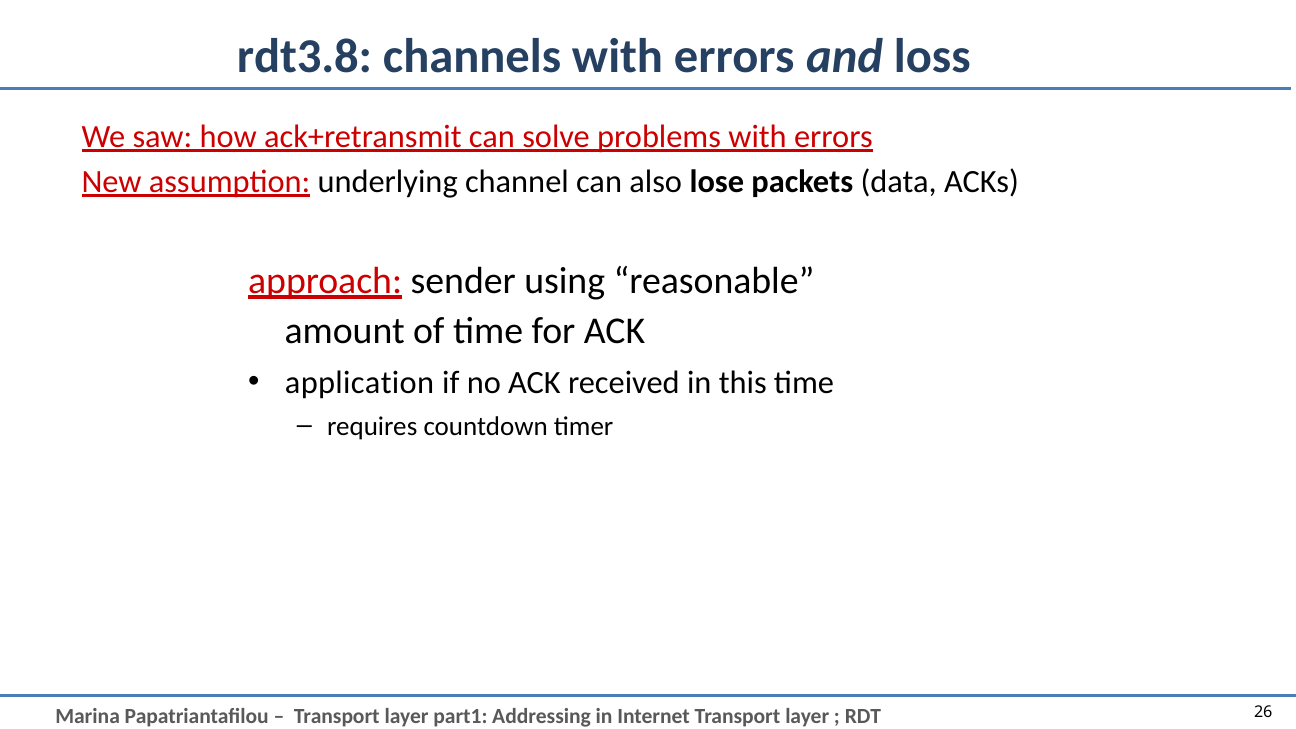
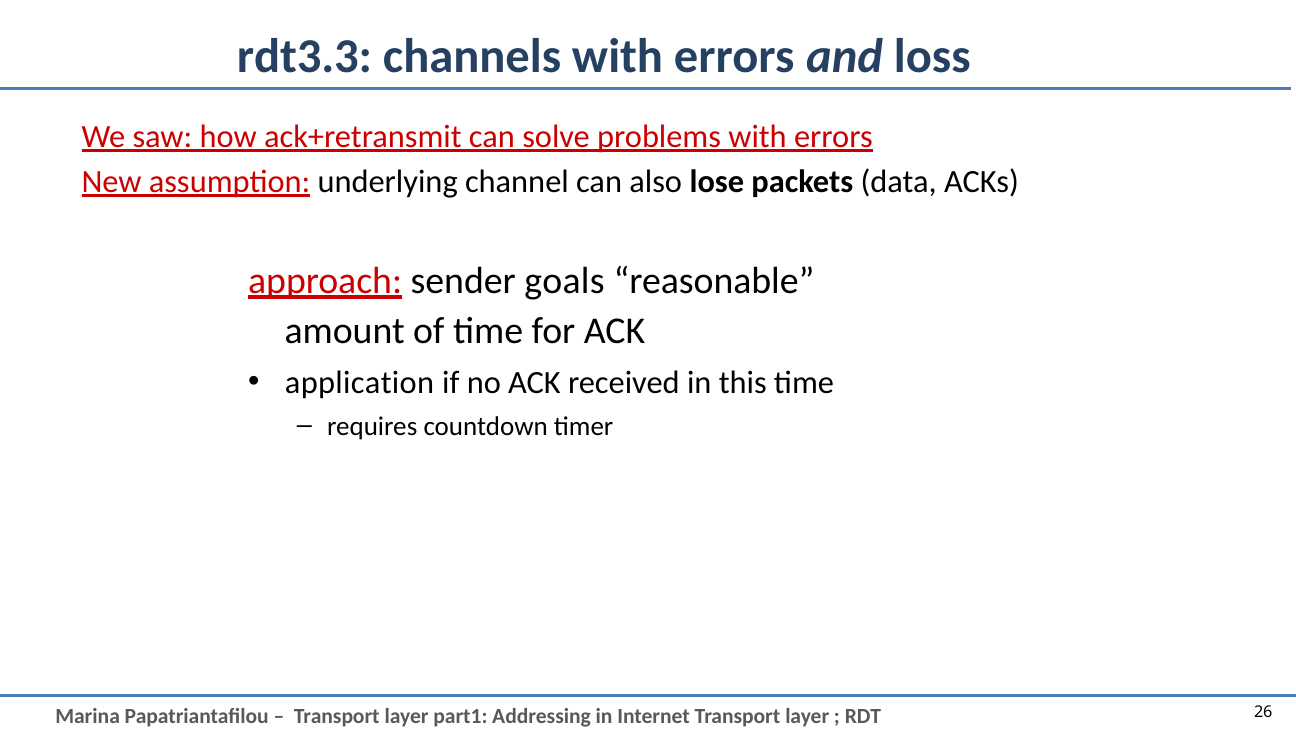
rdt3.8: rdt3.8 -> rdt3.3 (305, 56)
using: using -> goals (565, 281)
